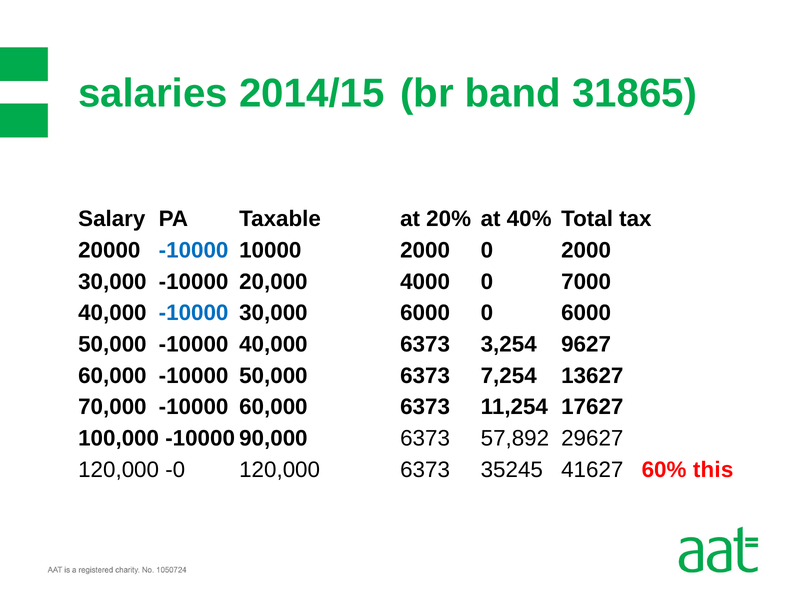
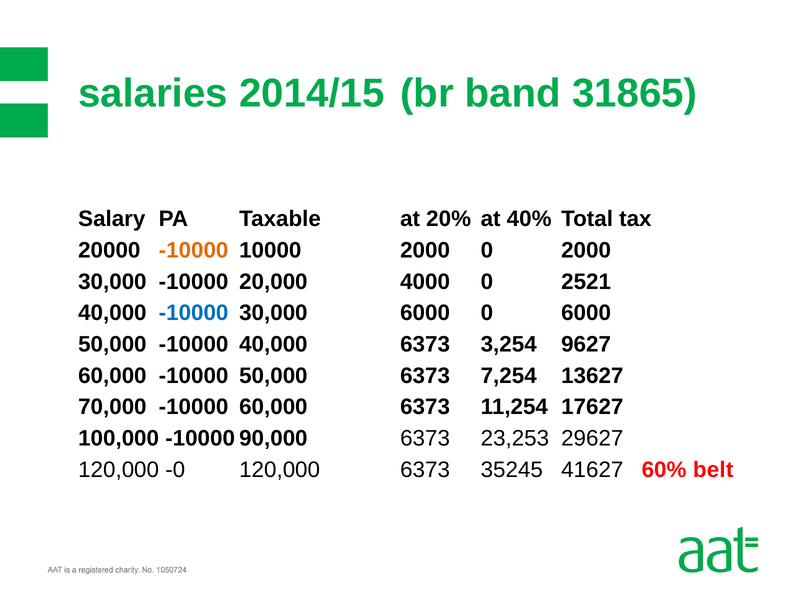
-10000 colour: blue -> orange (194, 250)
7000: 7000 -> 2521 (586, 282)
57,892: 57,892 -> 23,253 (515, 438)
this: this -> belt (713, 470)
